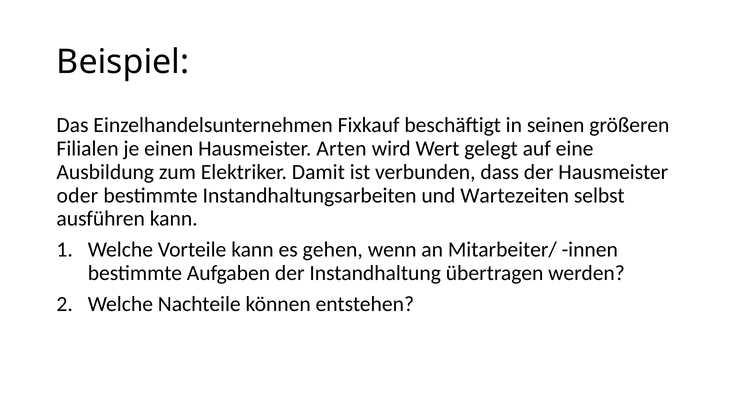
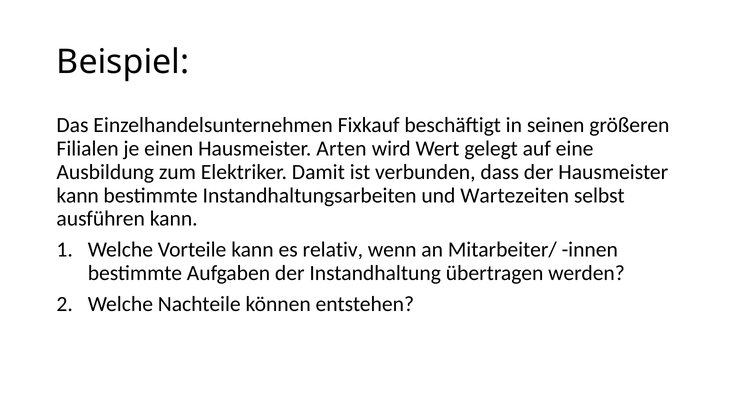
oder: oder -> kann (78, 195)
gehen: gehen -> relativ (333, 250)
